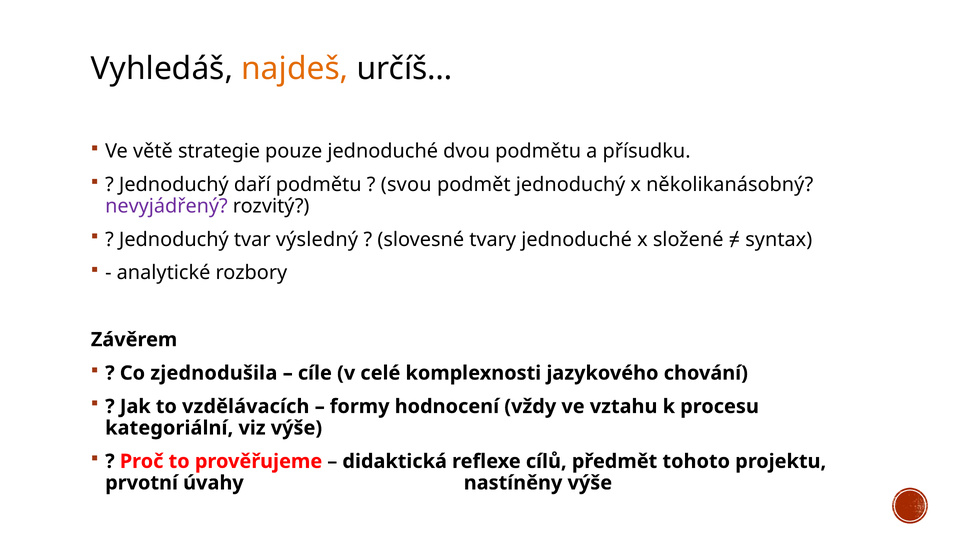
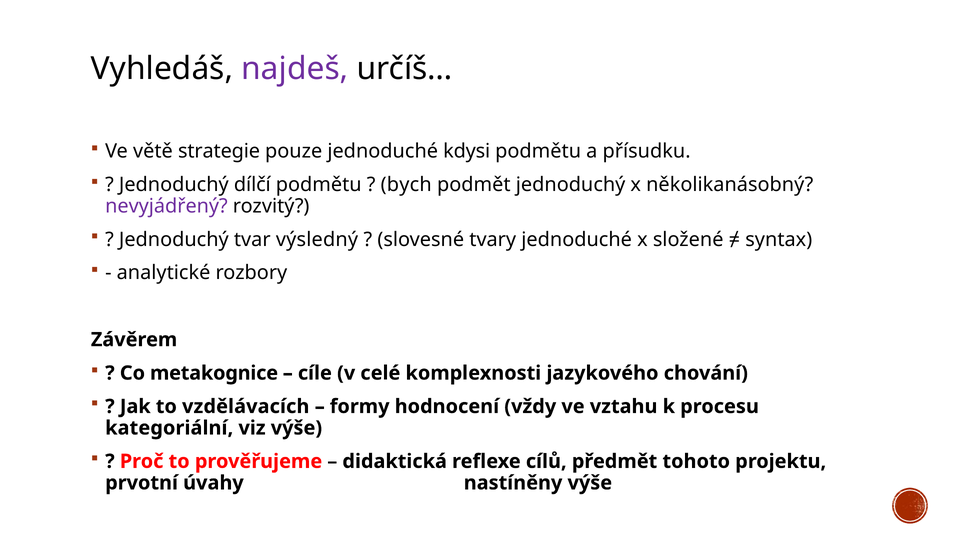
najdeš colour: orange -> purple (295, 68)
dvou: dvou -> kdysi (467, 151)
daří: daří -> dílčí (252, 184)
svou: svou -> bych (406, 184)
zjednodušila: zjednodušila -> metakognice (214, 373)
